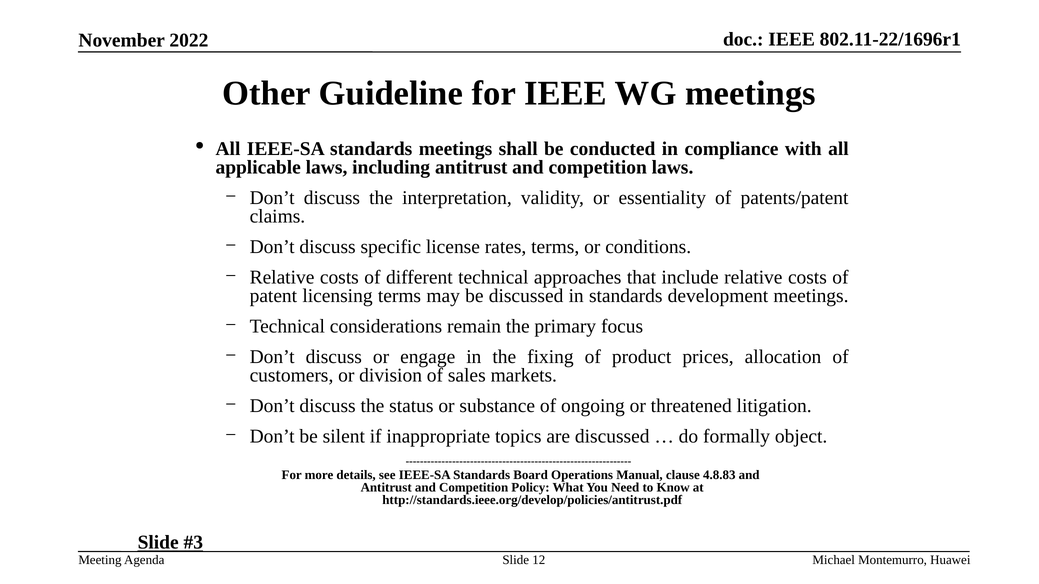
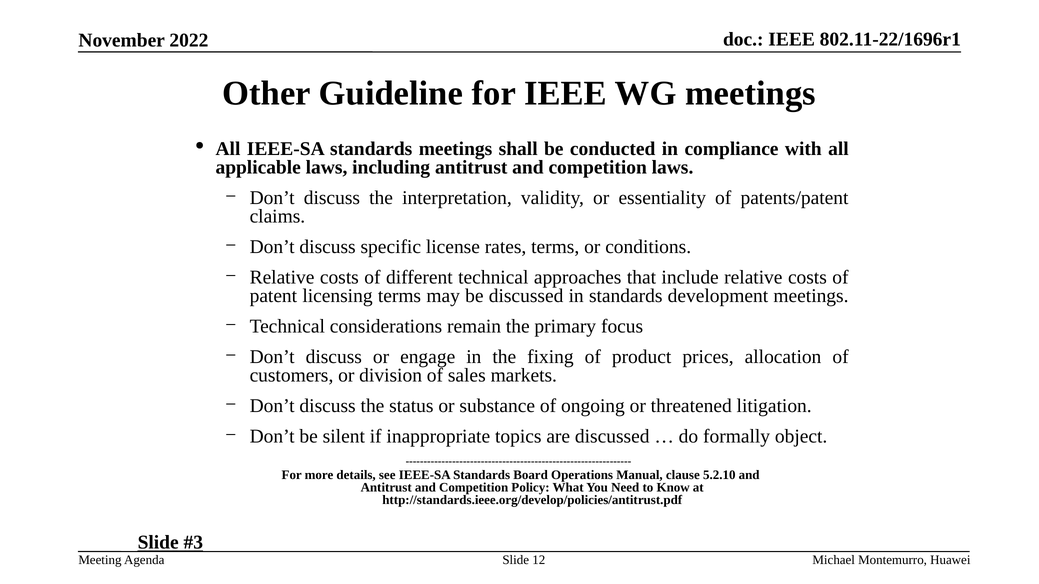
4.8.83: 4.8.83 -> 5.2.10 (719, 475)
